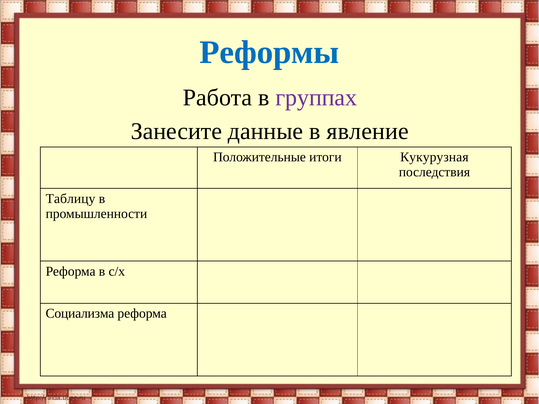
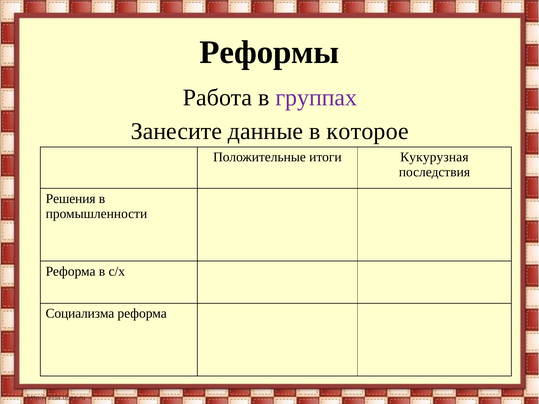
Реформы colour: blue -> black (269, 52)
явление: явление -> которое (368, 131)
Таблицу: Таблицу -> Решения (71, 199)
